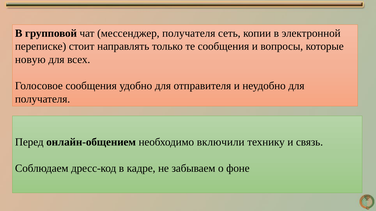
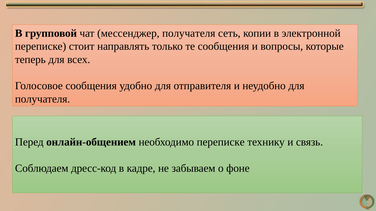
новую: новую -> теперь (30, 60)
необходимо включили: включили -> переписке (221, 142)
